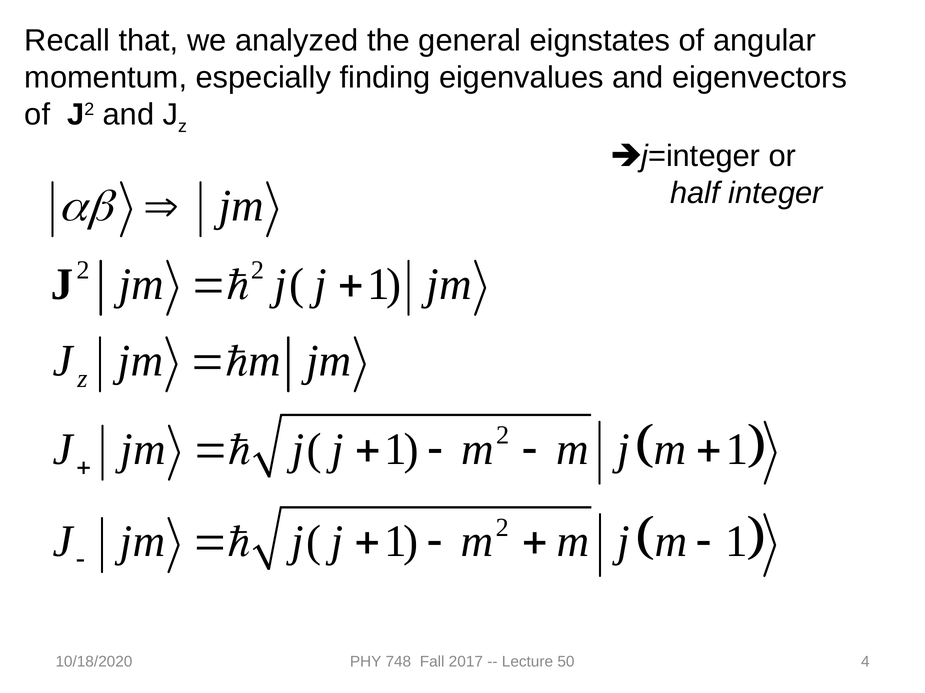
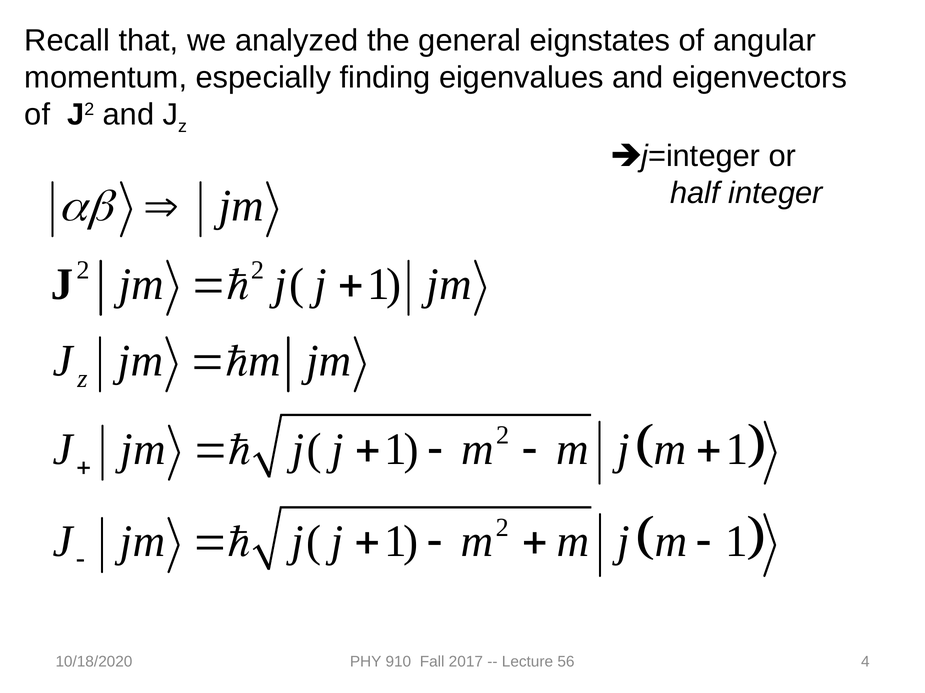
748: 748 -> 910 (398, 663)
50: 50 -> 56 (566, 663)
